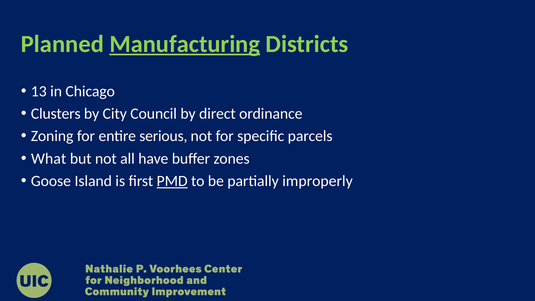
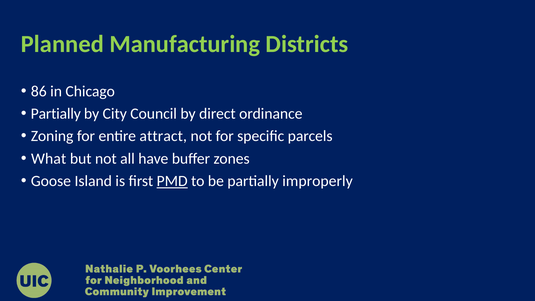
Manufacturing underline: present -> none (185, 44)
13: 13 -> 86 (39, 91)
Clusters: Clusters -> Partially (56, 114)
serious: serious -> attract (163, 136)
